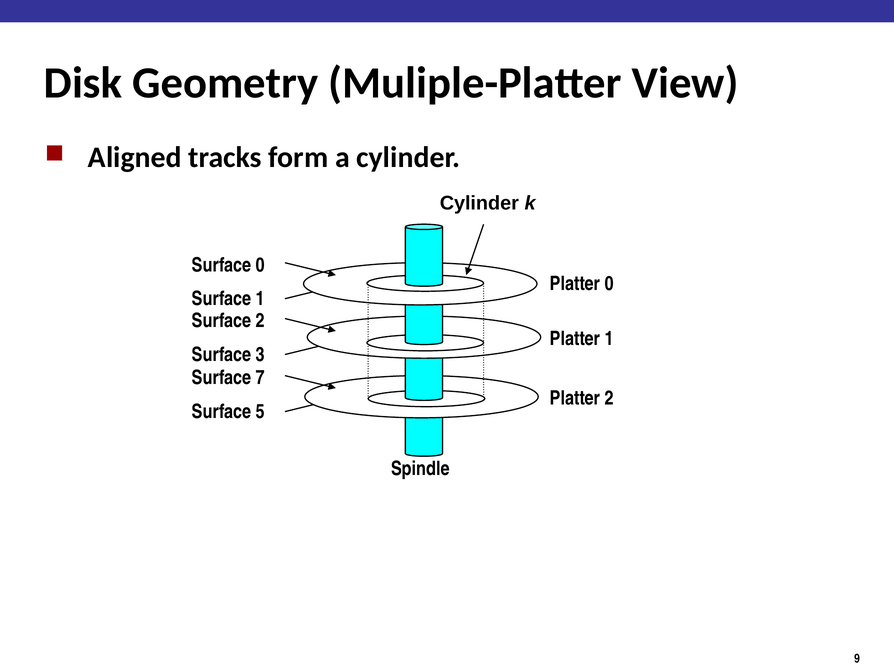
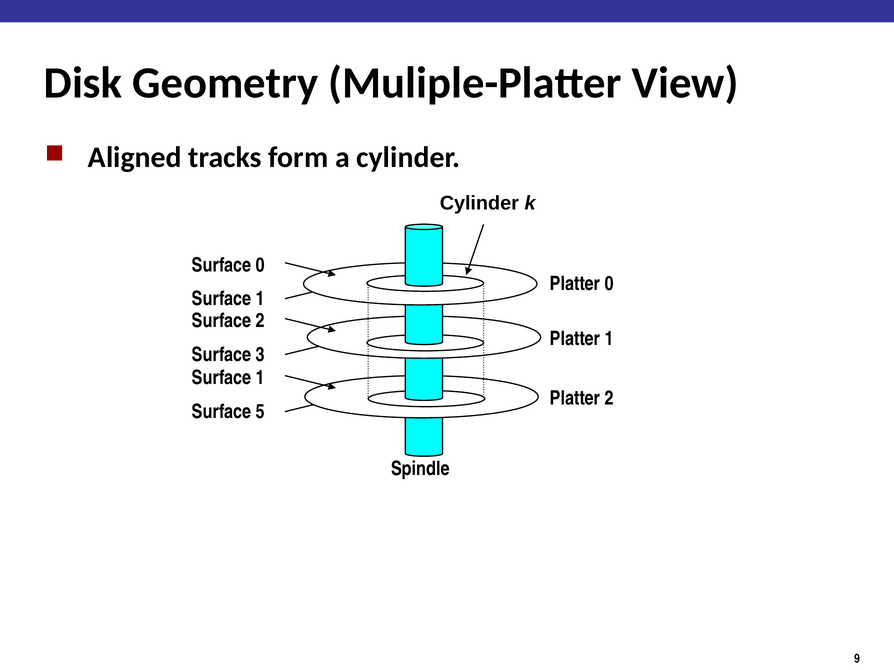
7: 7 -> 1 (260, 378)
